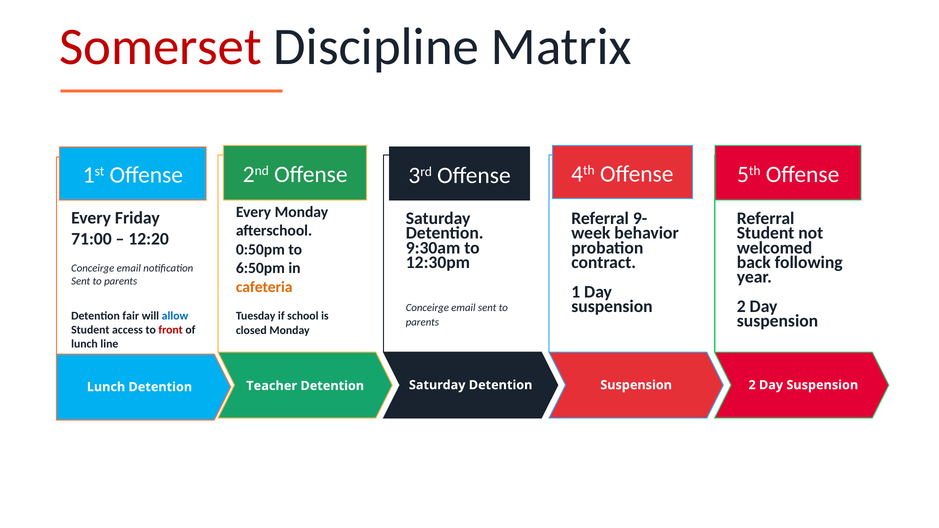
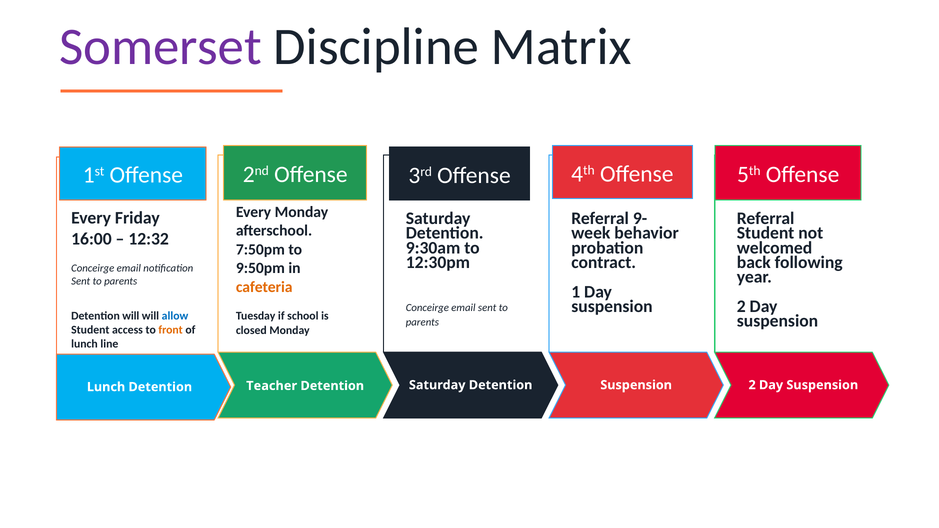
Somerset colour: red -> purple (161, 47)
71:00: 71:00 -> 16:00 (91, 239)
12:20: 12:20 -> 12:32 (149, 239)
0:50pm: 0:50pm -> 7:50pm (260, 250)
6:50pm: 6:50pm -> 9:50pm (260, 268)
Detention fair: fair -> will (131, 316)
front colour: red -> orange (171, 330)
